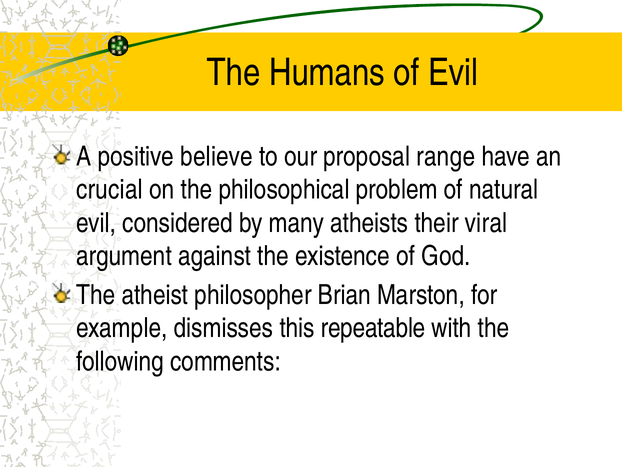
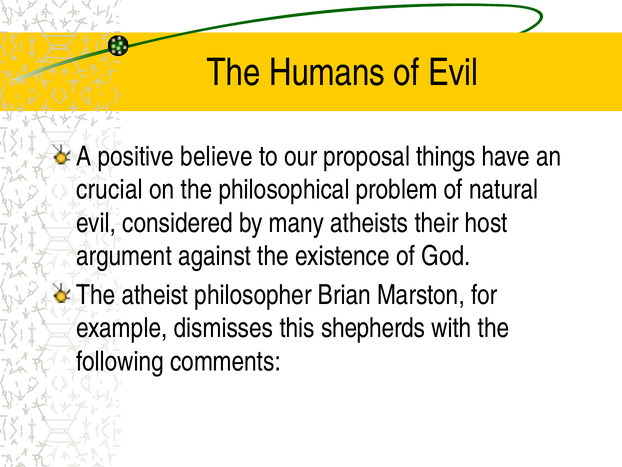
range: range -> things (446, 156)
viral: viral -> host (486, 223)
repeatable: repeatable -> shepherds (373, 328)
